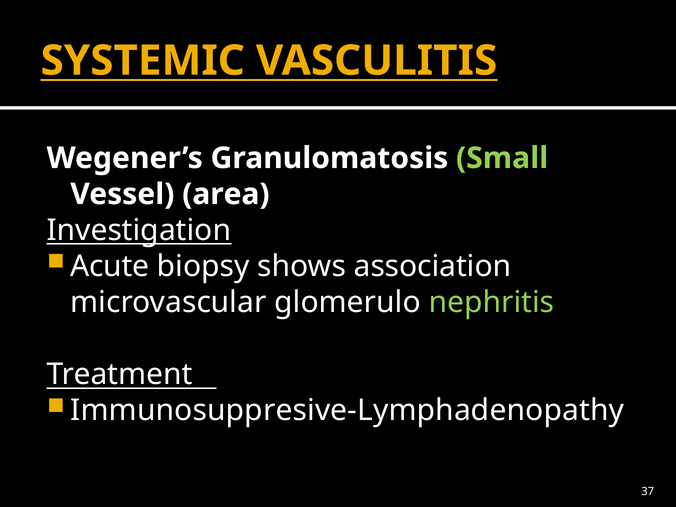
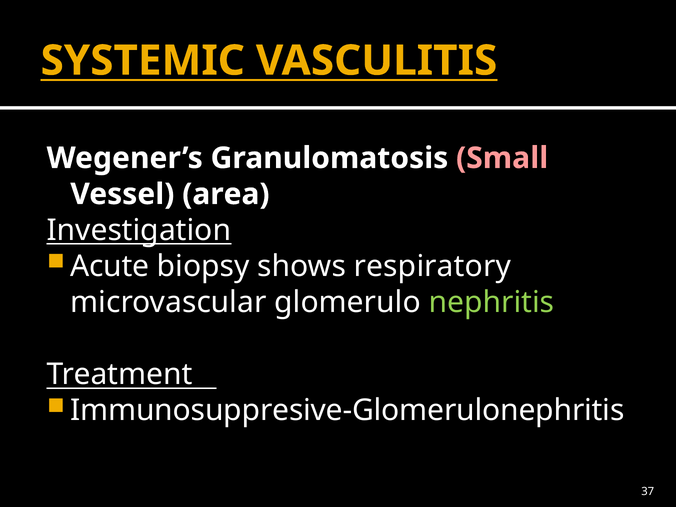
Small colour: light green -> pink (502, 158)
association: association -> respiratory (432, 266)
Immunosuppresive-Lymphadenopathy: Immunosuppresive-Lymphadenopathy -> Immunosuppresive-Glomerulonephritis (347, 411)
